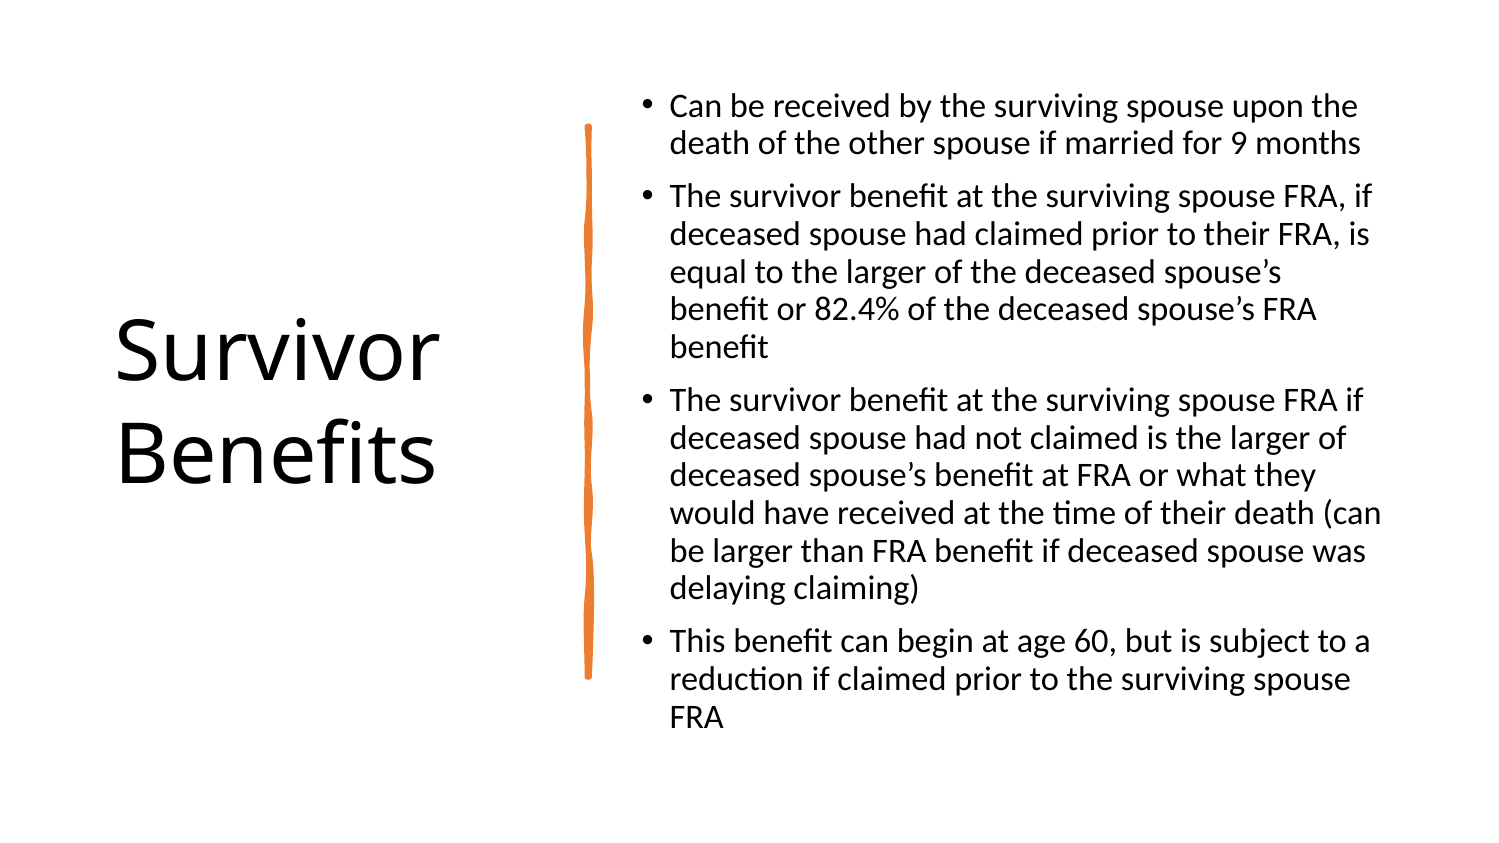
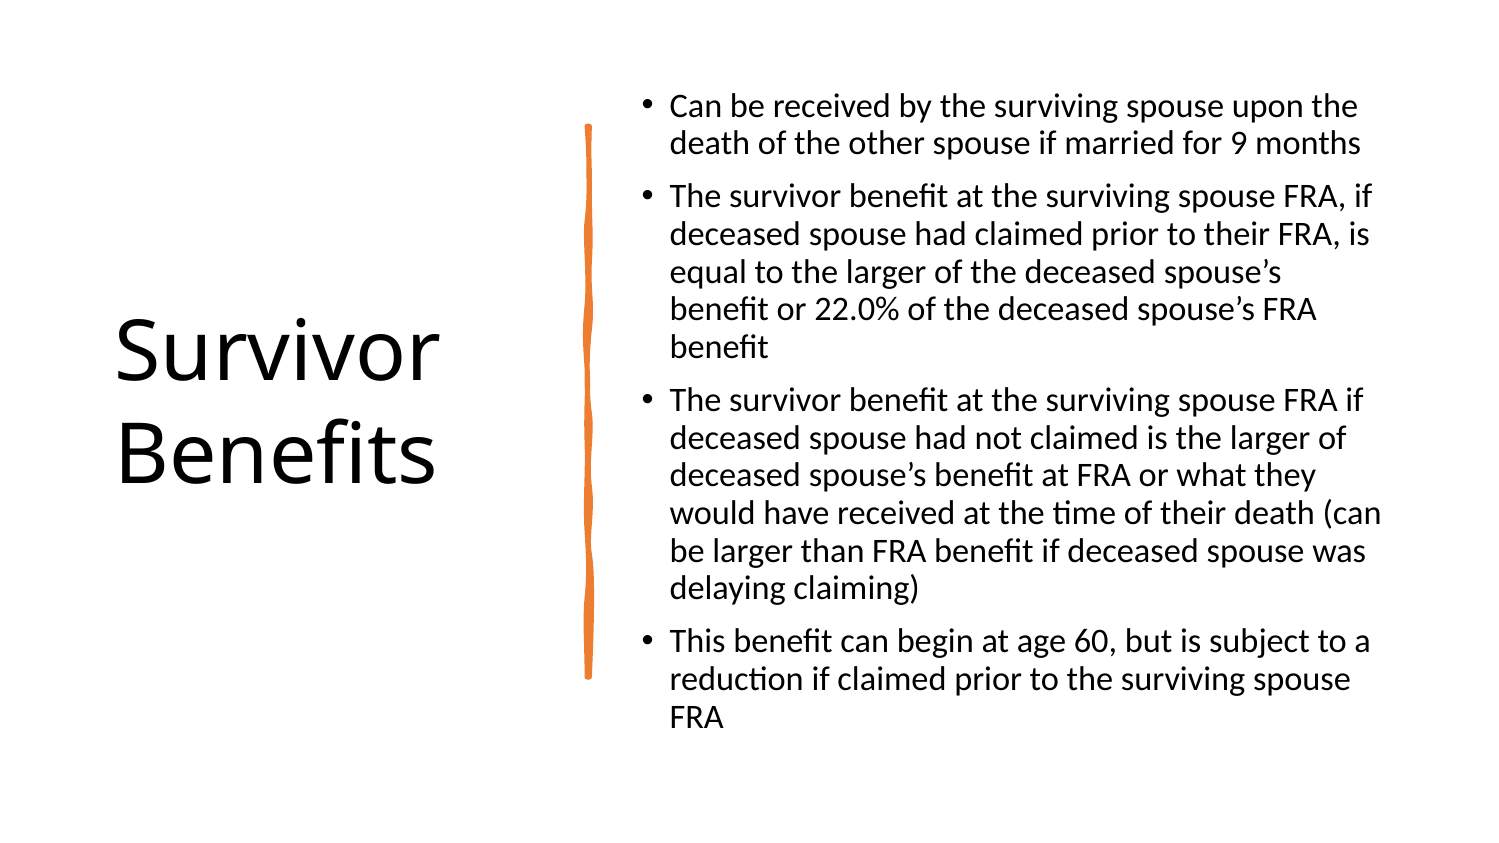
82.4%: 82.4% -> 22.0% (857, 310)
